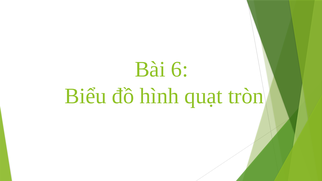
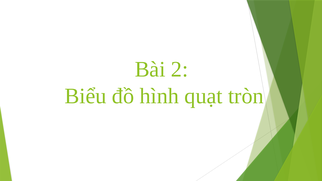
6: 6 -> 2 (180, 69)
